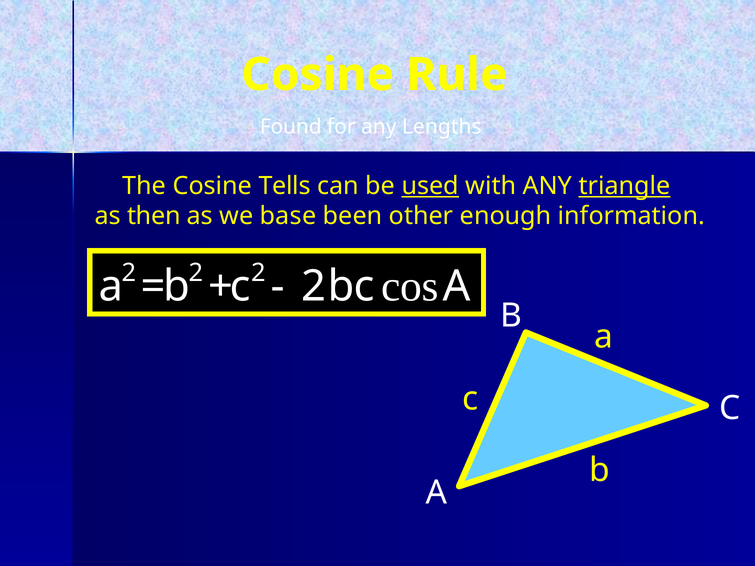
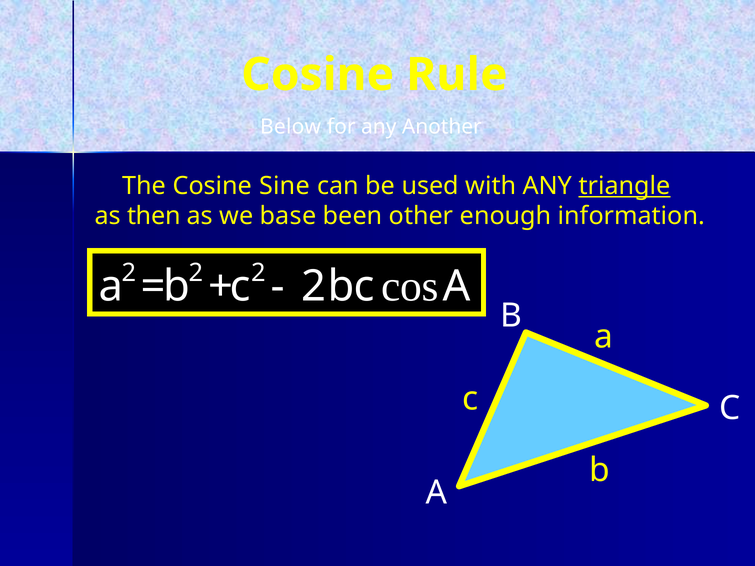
Found: Found -> Below (291, 127)
Lengths: Lengths -> Another (442, 127)
Tells: Tells -> Sine (284, 186)
used underline: present -> none (430, 186)
